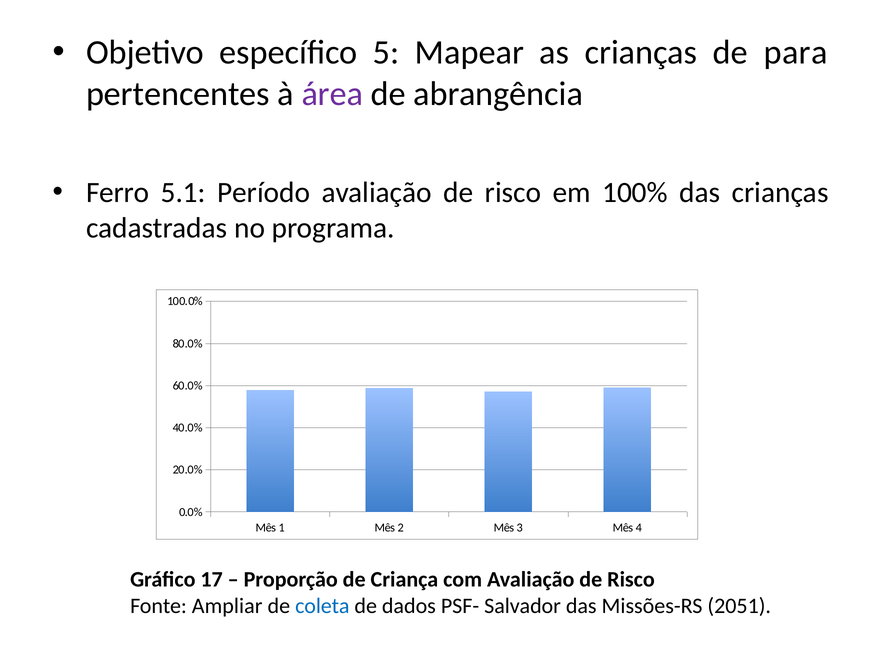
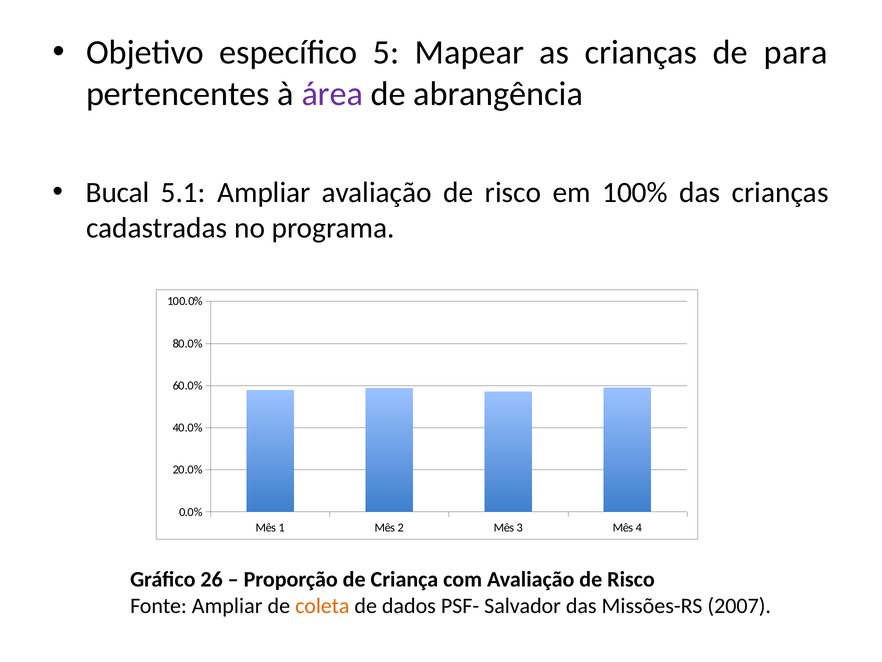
Ferro: Ferro -> Bucal (118, 192)
5.1 Período: Período -> Ampliar (264, 192)
17: 17 -> 26 (212, 579)
coleta colour: blue -> orange (322, 606)
2051: 2051 -> 2007 (739, 606)
